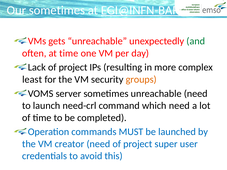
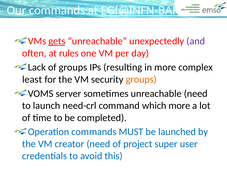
Our sometimes: sometimes -> commands (57, 10)
gets underline: none -> present (57, 41)
and colour: green -> purple (196, 41)
at time: time -> rules (69, 53)
Lack of project: project -> groups (73, 67)
which need: need -> more (179, 106)
